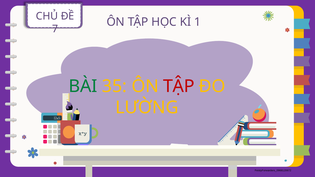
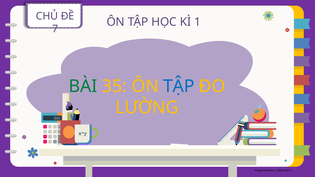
TẬP colour: red -> blue (179, 86)
